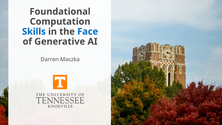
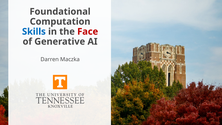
Face colour: blue -> red (88, 32)
